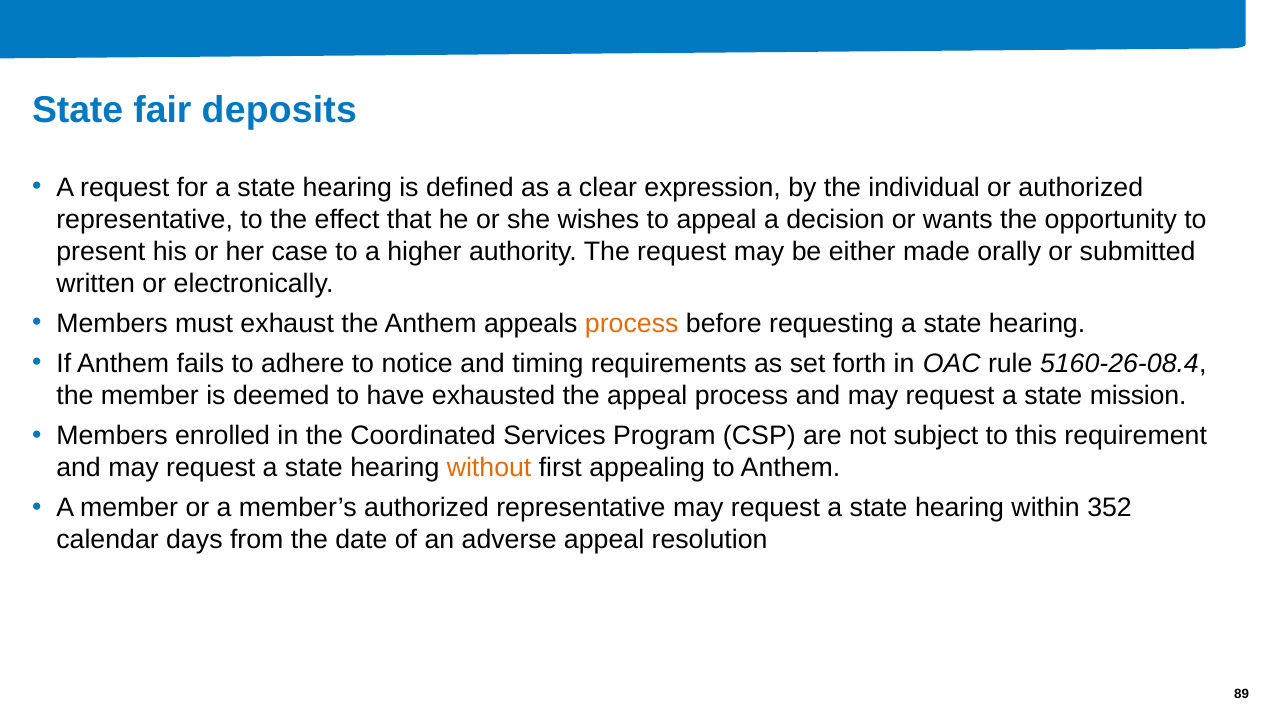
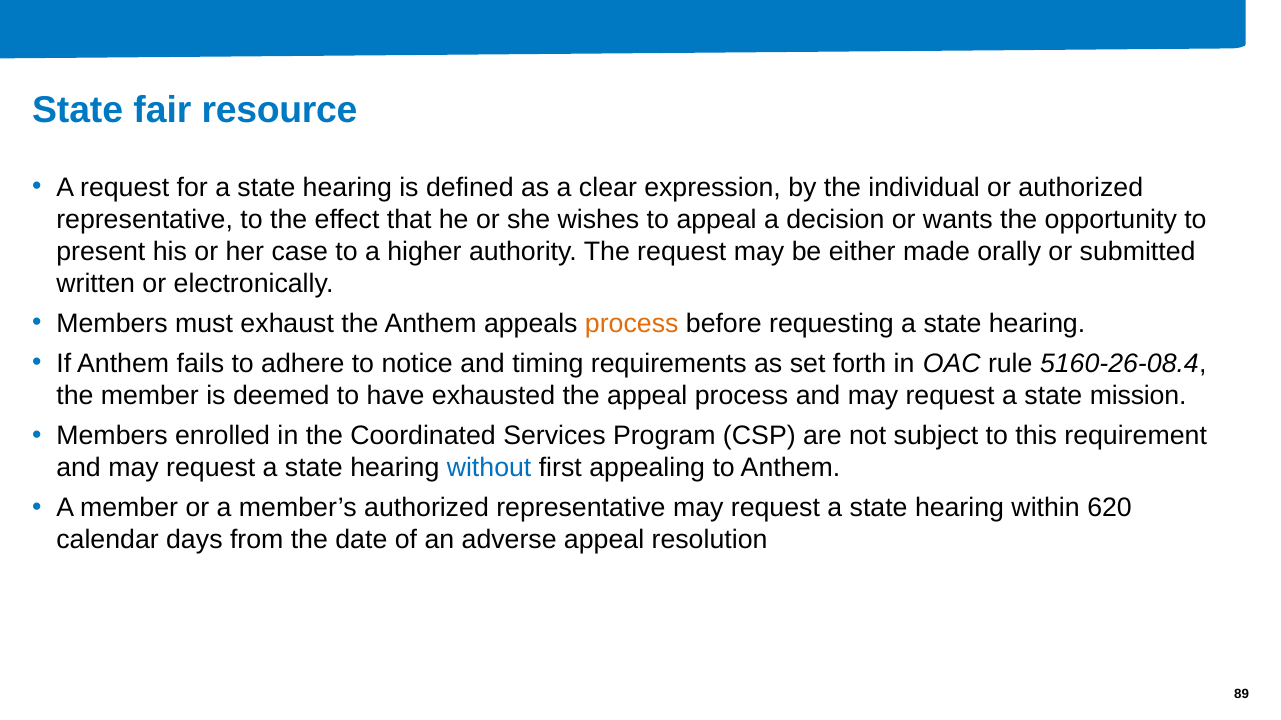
deposits: deposits -> resource (280, 110)
without colour: orange -> blue (489, 468)
352: 352 -> 620 (1110, 508)
